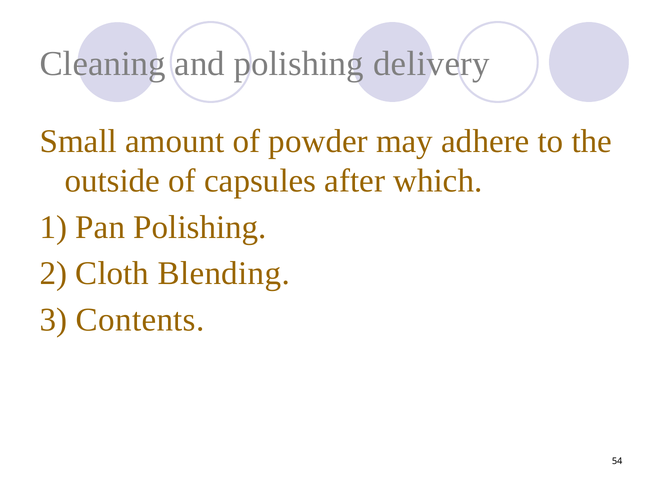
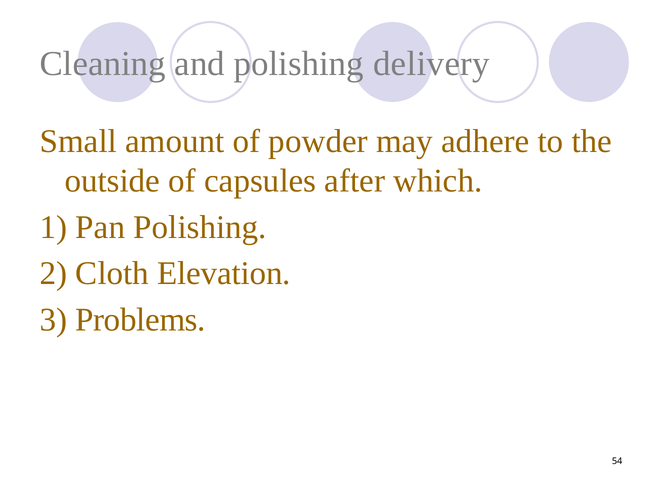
Blending: Blending -> Elevation (224, 274)
Contents: Contents -> Problems (140, 320)
